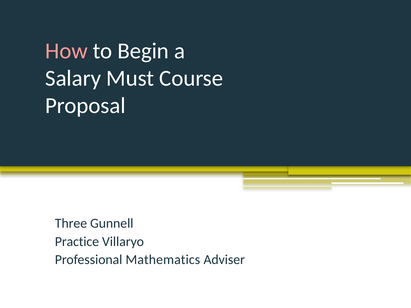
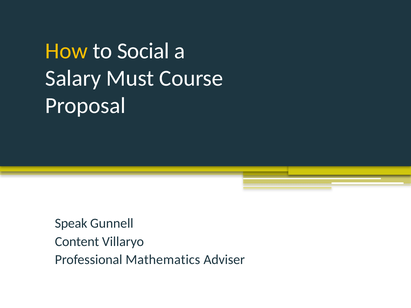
How colour: pink -> yellow (66, 51)
Begin: Begin -> Social (143, 51)
Three: Three -> Speak (71, 224)
Practice: Practice -> Content (77, 242)
